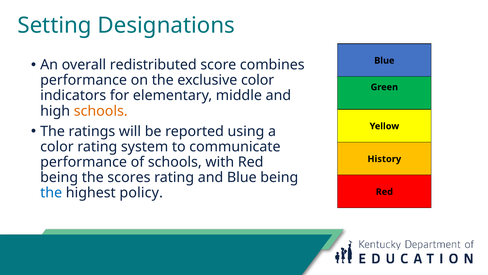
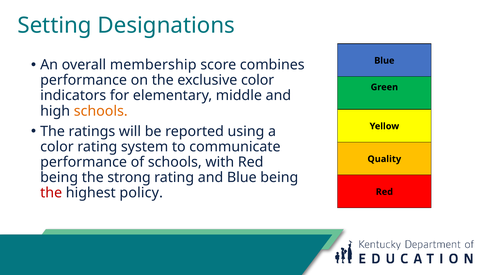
redistributed: redistributed -> membership (153, 65)
History: History -> Quality (384, 159)
scores: scores -> strong (129, 177)
the colour: blue -> red (51, 193)
